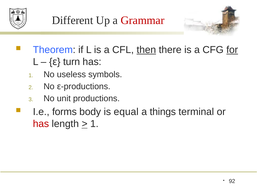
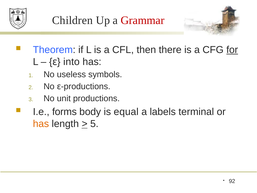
Different: Different -> Children (72, 20)
then underline: present -> none (146, 50)
turn: turn -> into (71, 62)
things: things -> labels (163, 112)
has colour: red -> orange (41, 124)
1: 1 -> 5 (94, 124)
